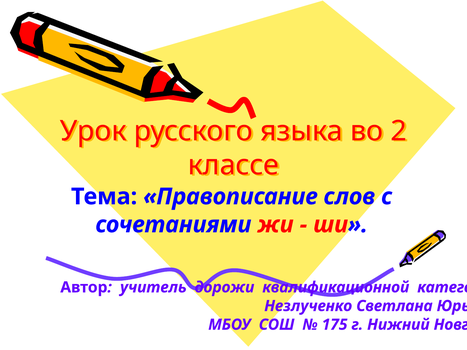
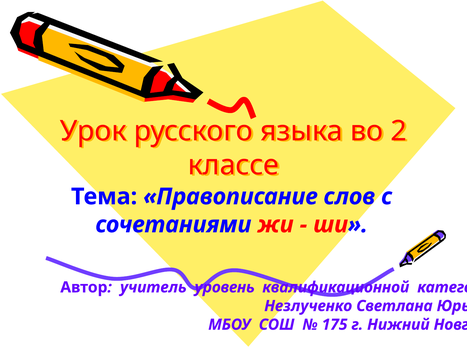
дорожи: дорожи -> уровень (225, 287)
